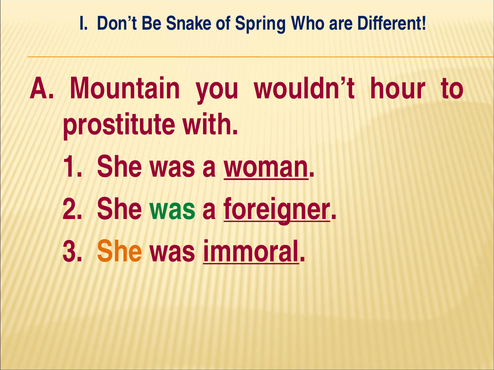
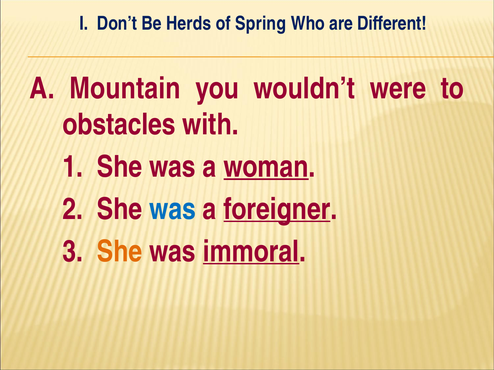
Snake: Snake -> Herds (189, 24)
hour: hour -> were (398, 89)
prostitute: prostitute -> obstacles (119, 125)
was colour: green -> blue (172, 209)
